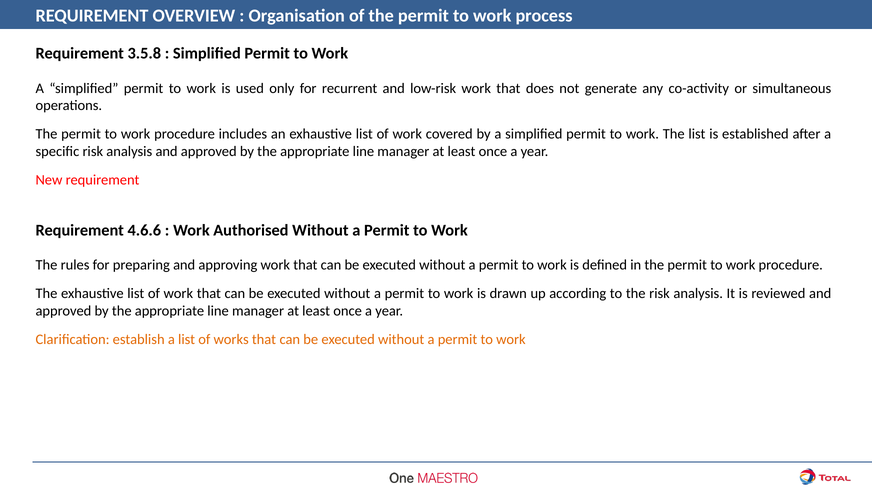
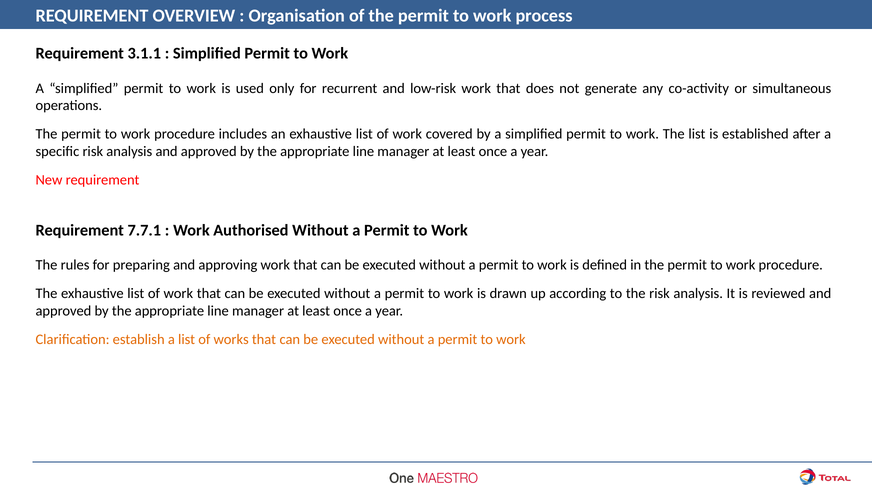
3.5.8: 3.5.8 -> 3.1.1 (144, 53)
4.6.6: 4.6.6 -> 7.7.1 (144, 230)
